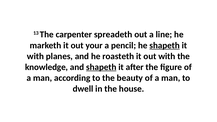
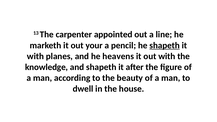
spreadeth: spreadeth -> appointed (113, 35)
roasteth: roasteth -> heavens (118, 56)
shapeth underline: present -> none (101, 67)
